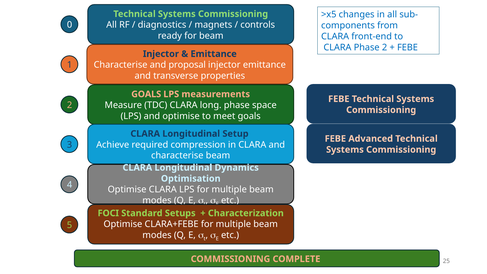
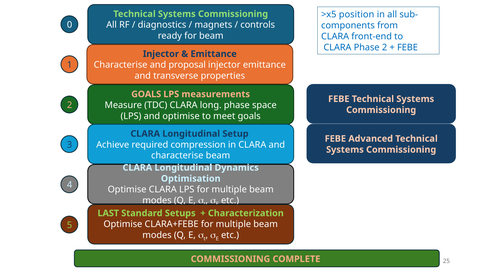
changes: changes -> position (357, 15)
FOCI: FOCI -> LAST (108, 213)
